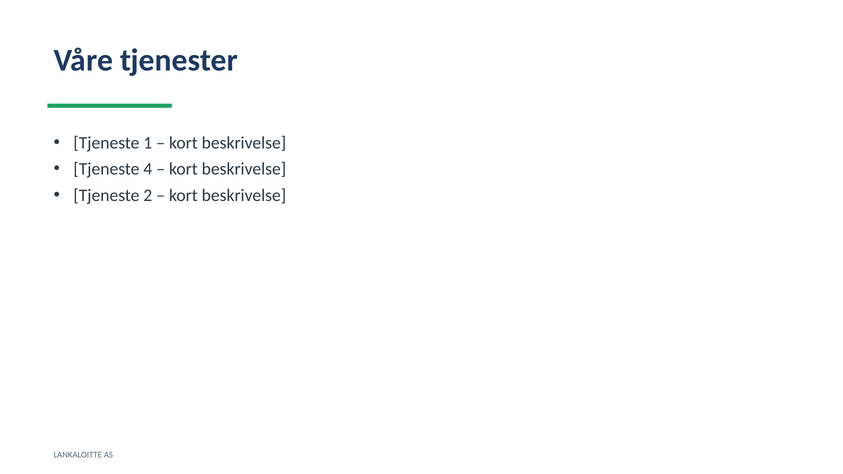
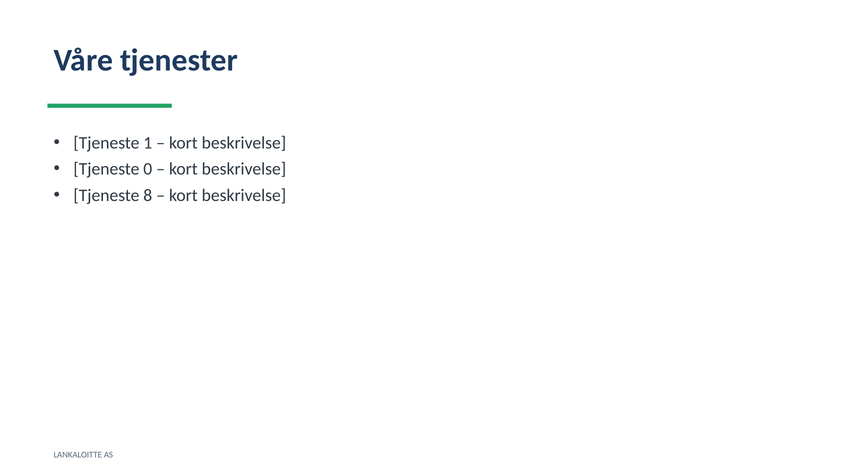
4: 4 -> 0 (148, 169)
2: 2 -> 8 (148, 195)
